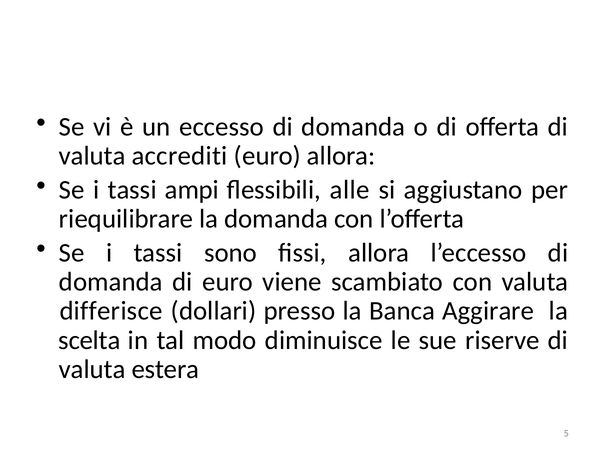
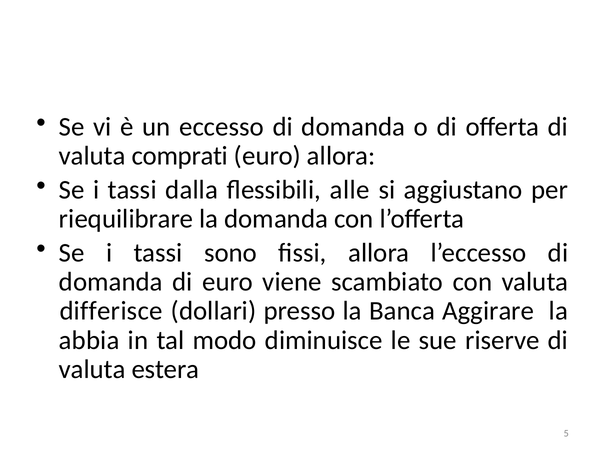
accrediti: accrediti -> comprati (180, 156)
ampi: ampi -> dalla (192, 190)
scelta: scelta -> abbia (89, 340)
